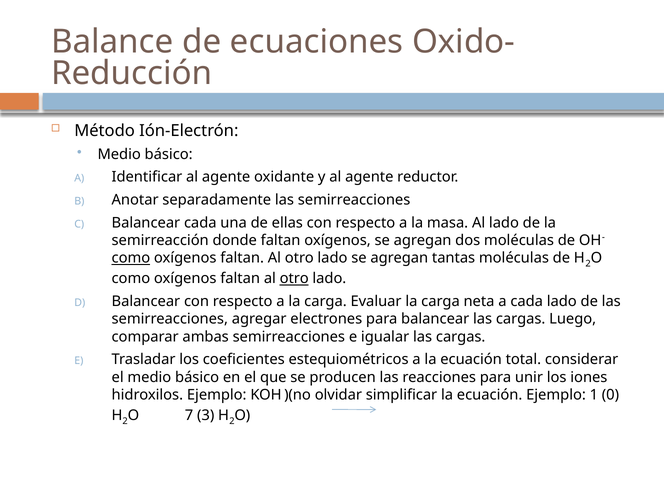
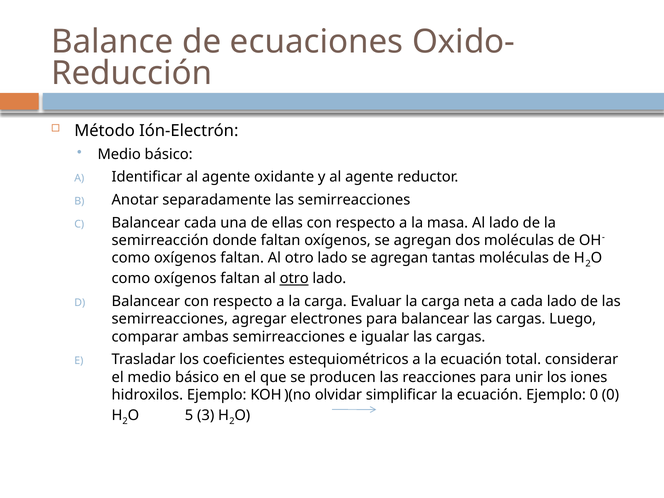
como underline: present -> none (131, 258)
Ejemplo 1: 1 -> 0 (594, 395)
7: 7 -> 5 (189, 415)
